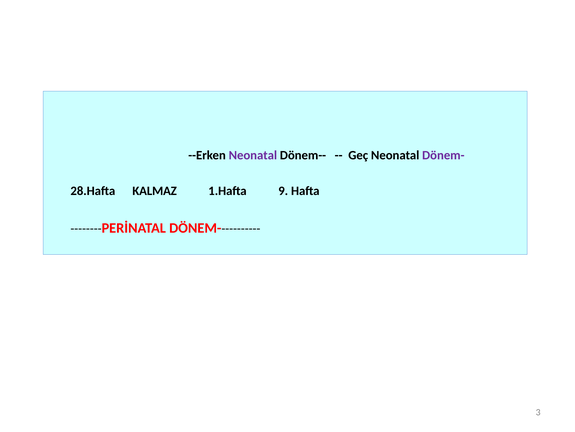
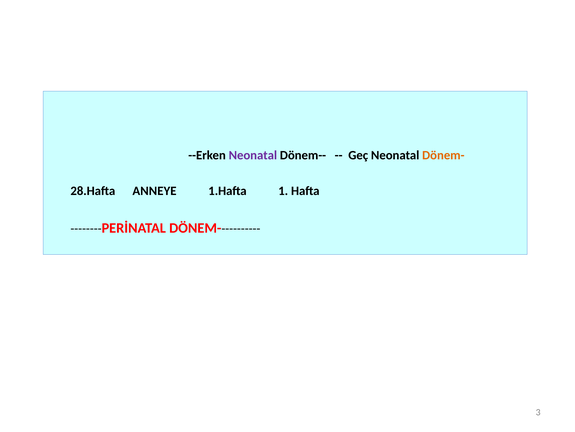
Dönem- colour: purple -> orange (443, 155)
KALMAZ: KALMAZ -> ANNEYE (155, 191)
9: 9 -> 1 (283, 191)
